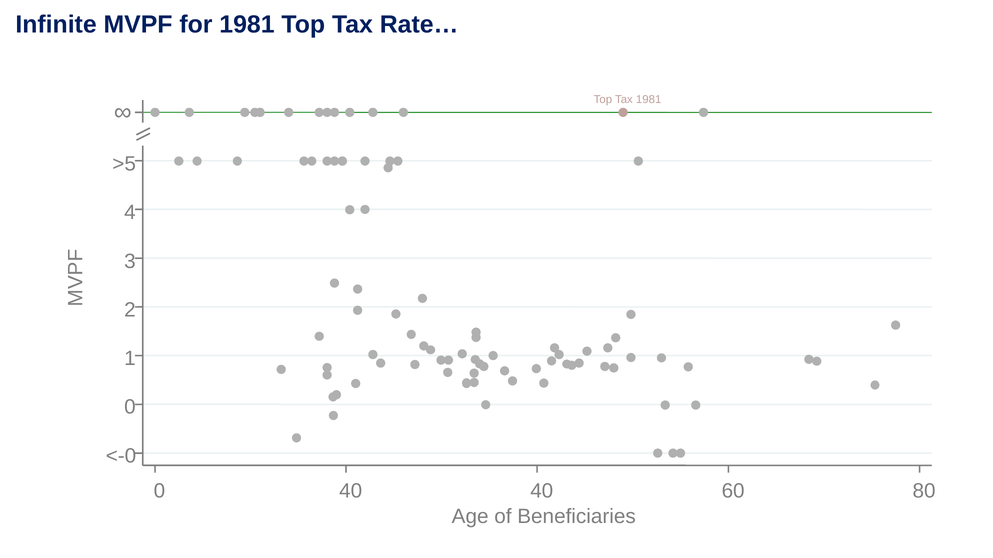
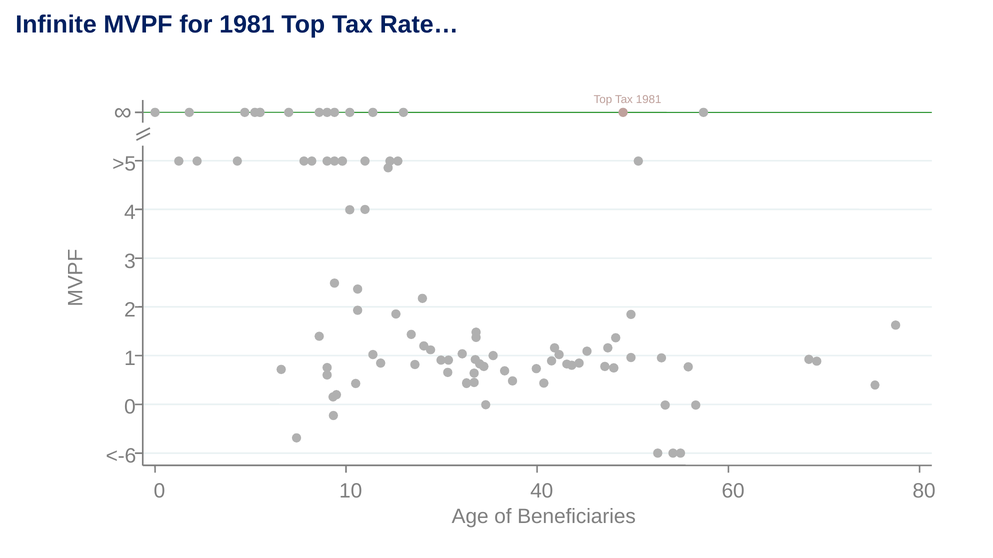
<-0: <-0 -> <-6 (121, 456)
0 40: 40 -> 10 (351, 491)
